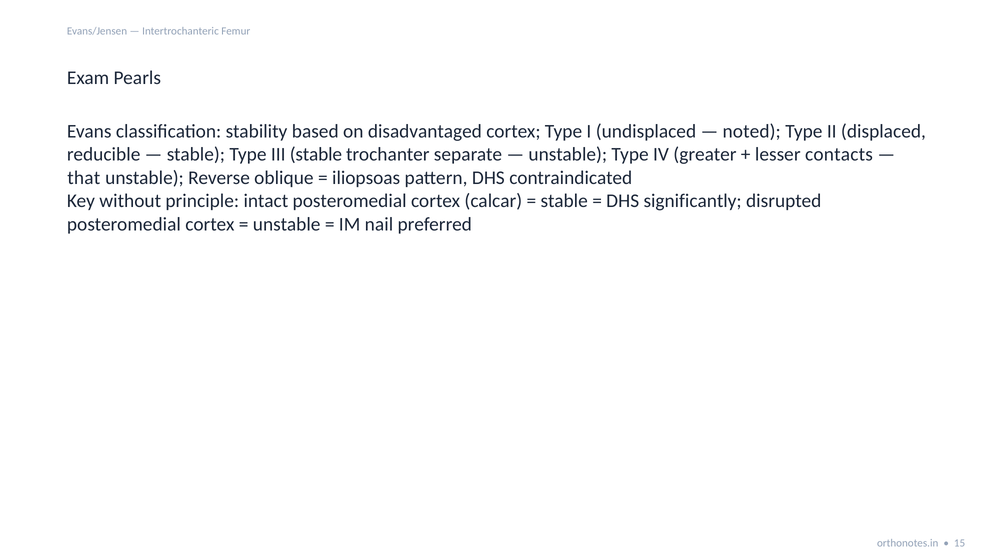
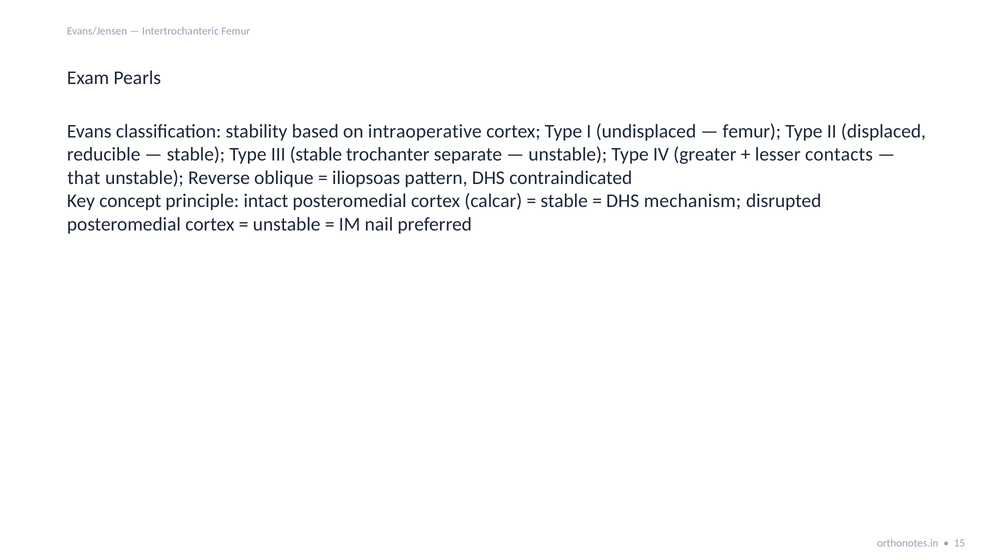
disadvantaged: disadvantaged -> intraoperative (425, 131)
noted: noted -> femur (752, 131)
without: without -> concept (130, 201)
significantly: significantly -> mechanism (692, 201)
